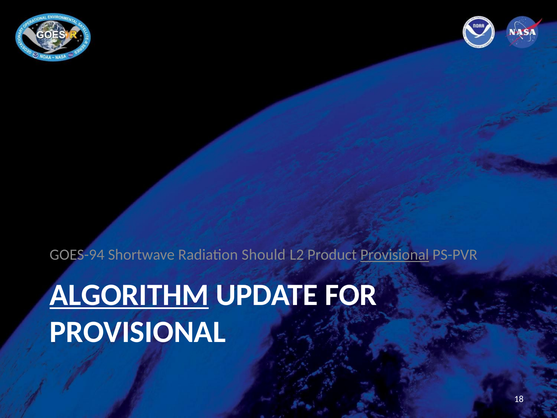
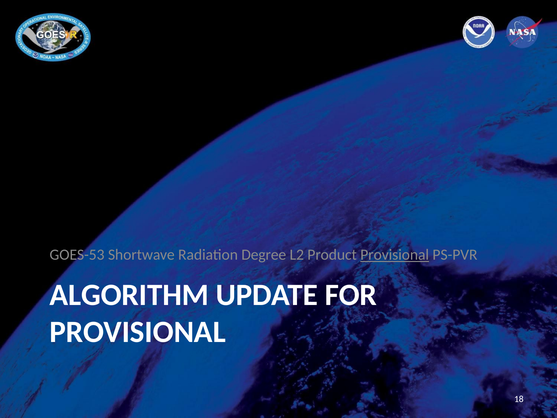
GOES-94: GOES-94 -> GOES-53 (77, 255)
Should: Should -> Degree (264, 255)
ALGORITHM underline: present -> none (129, 295)
